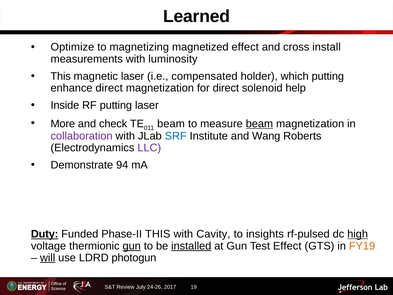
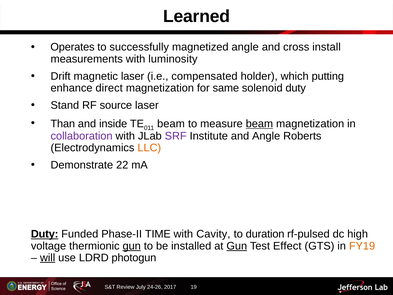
Optimize: Optimize -> Operates (72, 47)
magnetizing: magnetizing -> successfully (139, 47)
magnetized effect: effect -> angle (245, 47)
This: This -> Drift (61, 76)
for direct: direct -> same (226, 88)
solenoid help: help -> duty (296, 88)
Inside: Inside -> Stand (65, 105)
RF putting: putting -> source (116, 105)
More: More -> Than (63, 124)
check: check -> inside (113, 124)
SRF colour: blue -> purple (176, 136)
and Wang: Wang -> Angle (266, 136)
LLC colour: purple -> orange (149, 148)
94: 94 -> 22 (122, 165)
Phase-II THIS: THIS -> TIME (158, 234)
insights: insights -> duration (265, 234)
high underline: present -> none (358, 234)
installed underline: present -> none (191, 246)
Gun underline: none -> present (237, 246)
